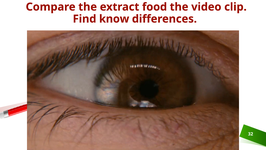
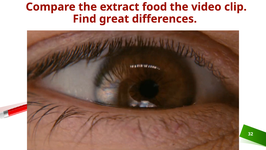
know: know -> great (114, 19)
